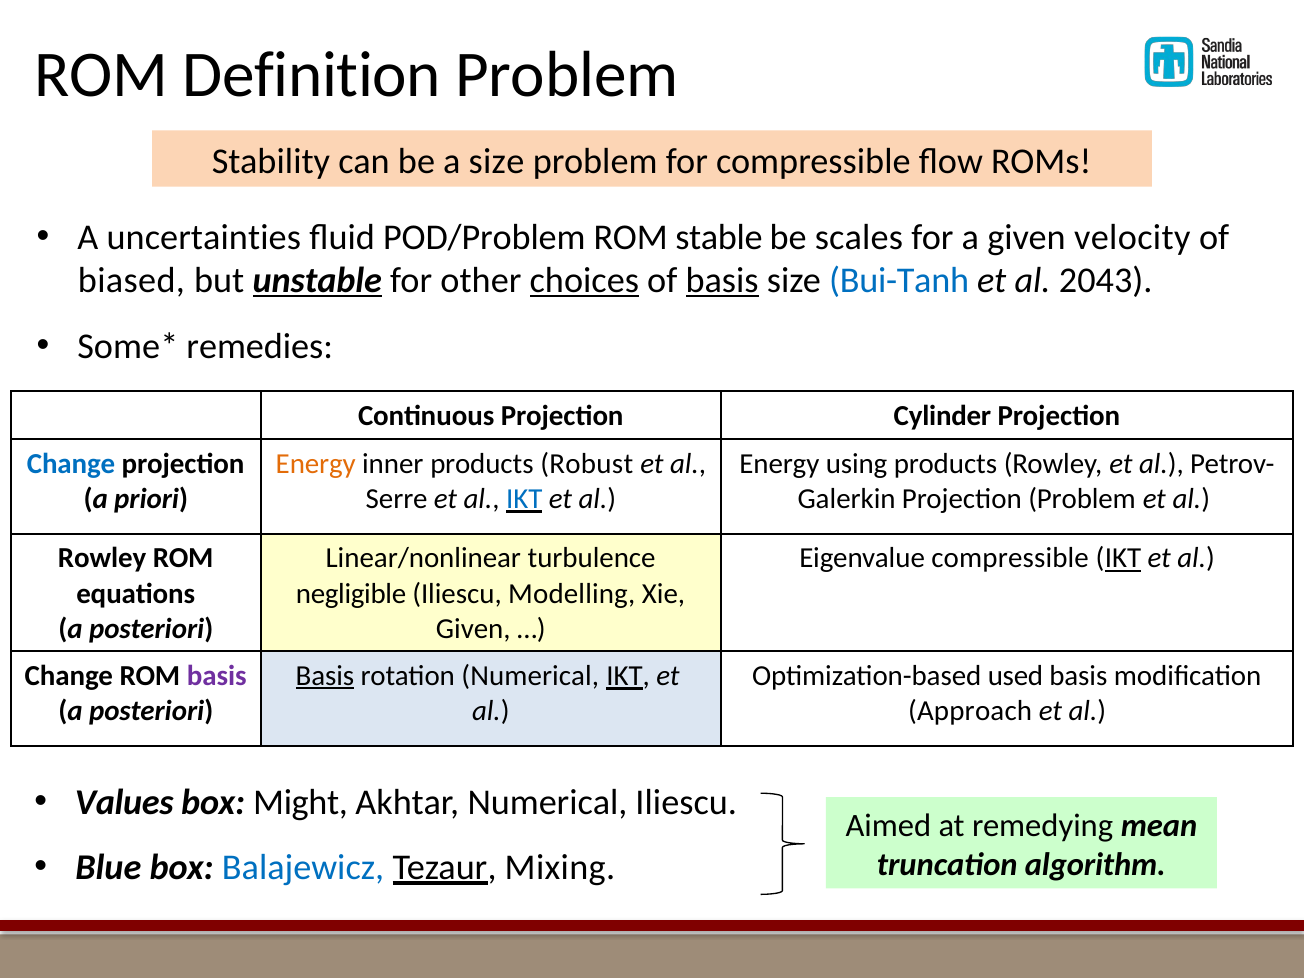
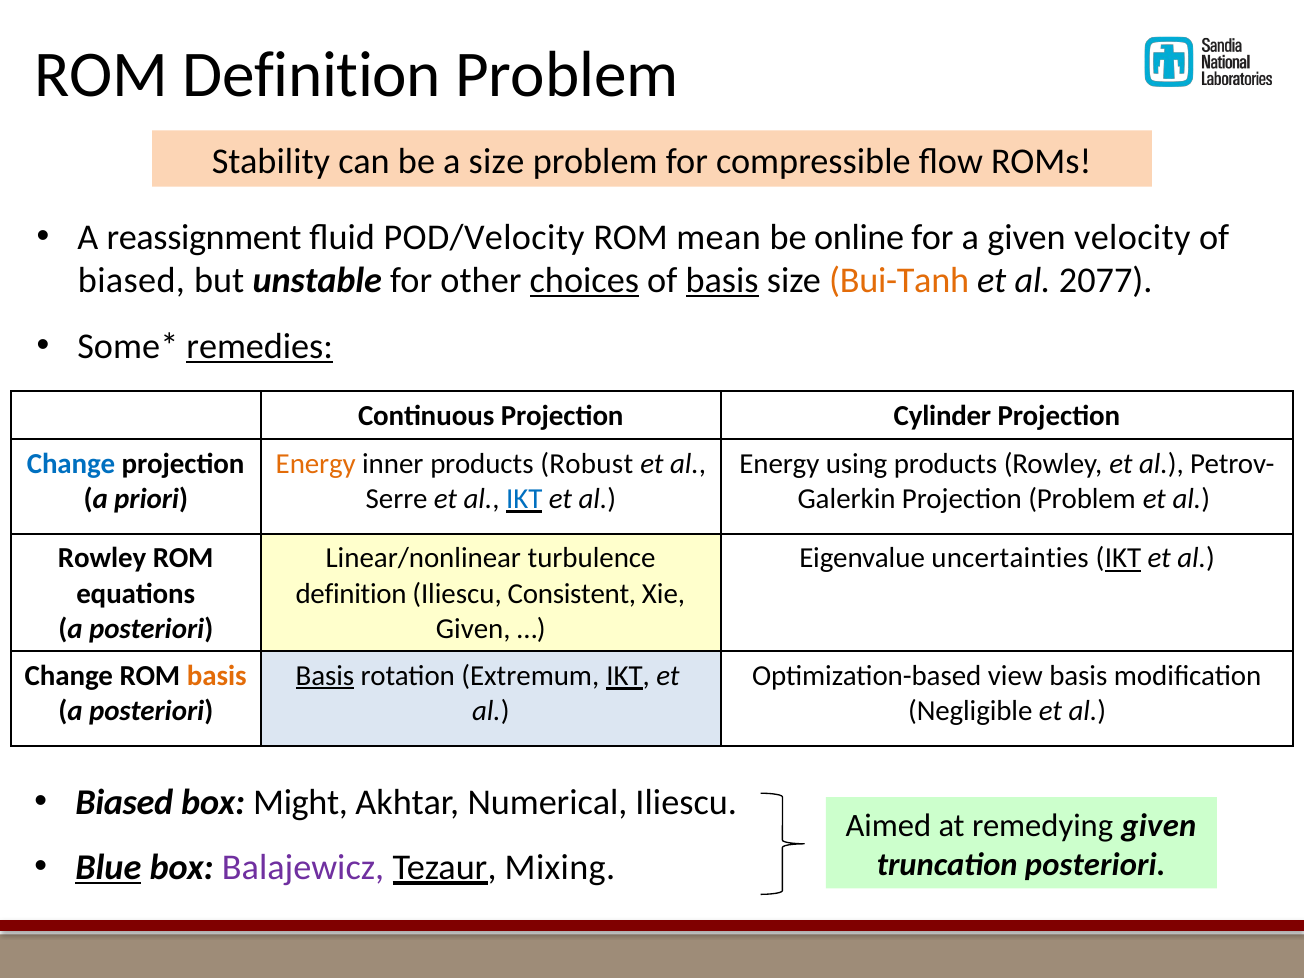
uncertainties: uncertainties -> reassignment (204, 237)
POD/Problem: POD/Problem -> POD/Velocity (484, 237)
stable: stable -> mean (719, 237)
scales: scales -> online (859, 237)
unstable underline: present -> none (317, 281)
Bui-Tanh colour: blue -> orange (899, 281)
2043: 2043 -> 2077 (1106, 281)
remedies underline: none -> present (260, 346)
Eigenvalue compressible: compressible -> uncertainties (1010, 558)
negligible: negligible -> definition (351, 594)
Modelling: Modelling -> Consistent (572, 594)
basis colour: purple -> orange (217, 676)
rotation Numerical: Numerical -> Extremum (530, 676)
used: used -> view (1015, 676)
Approach: Approach -> Negligible (970, 711)
Values: Values -> Biased (124, 802)
remedying mean: mean -> given (1159, 825)
Blue underline: none -> present (108, 867)
Balajewicz colour: blue -> purple (303, 867)
truncation algorithm: algorithm -> posteriori (1095, 865)
